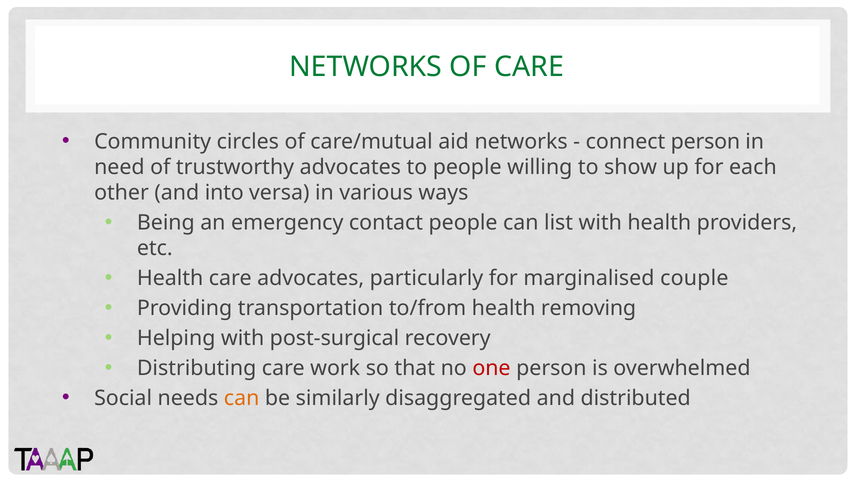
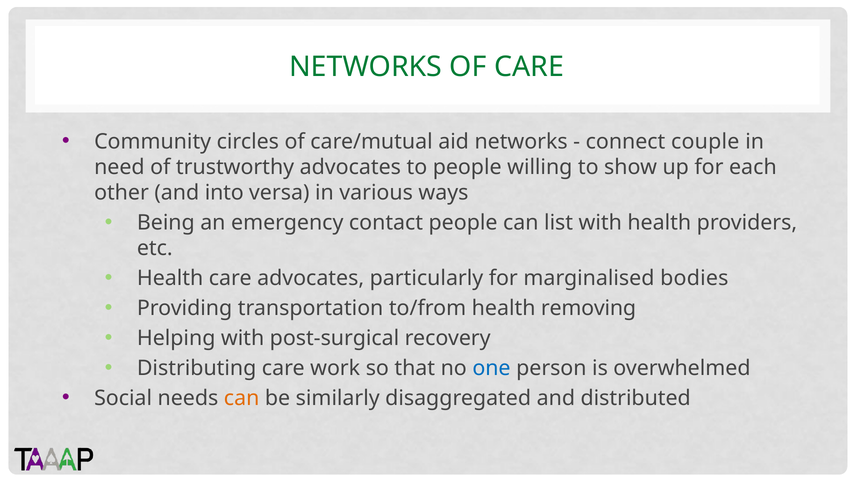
connect person: person -> couple (705, 142)
couple: couple -> bodies (694, 279)
one colour: red -> blue (491, 368)
